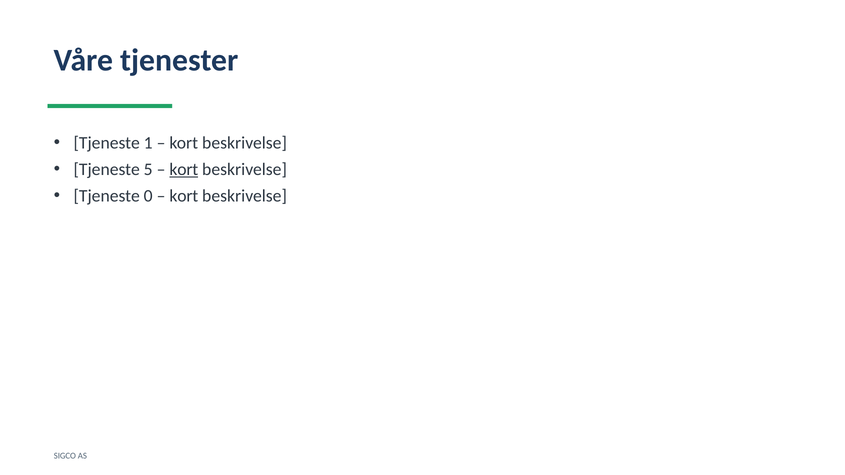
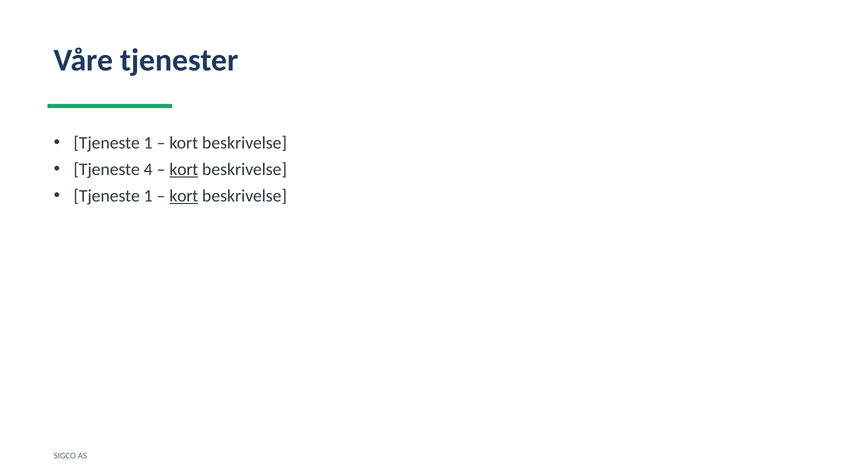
5: 5 -> 4 (148, 170)
0: 0 -> 1 (148, 196)
kort underline: none -> present (184, 196)
